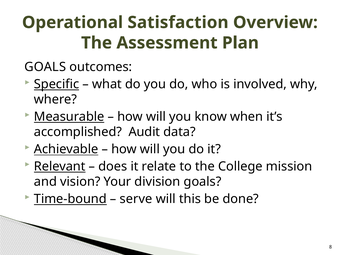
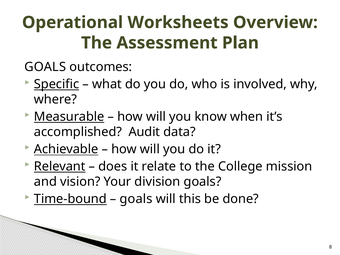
Satisfaction: Satisfaction -> Worksheets (178, 22)
serve: serve -> goals (136, 199)
